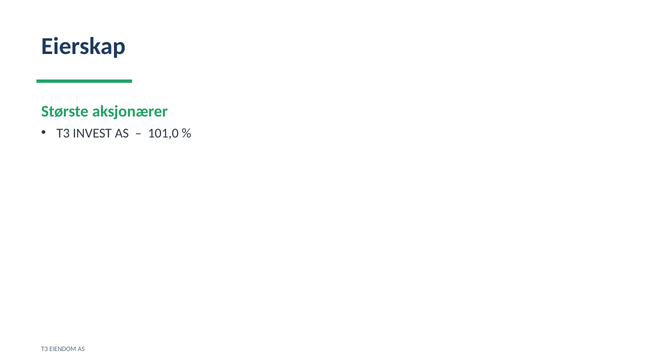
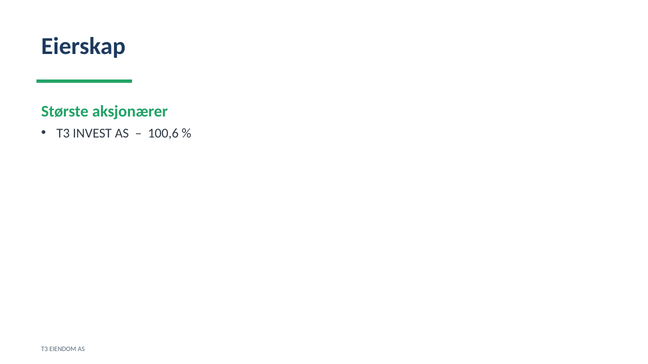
101,0: 101,0 -> 100,6 (163, 133)
